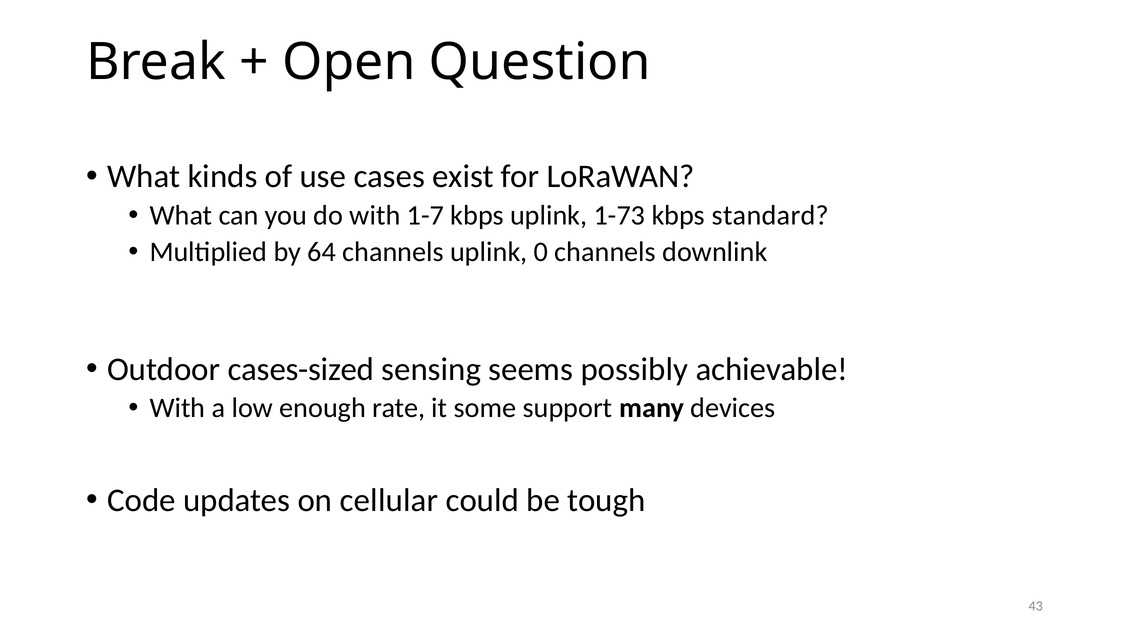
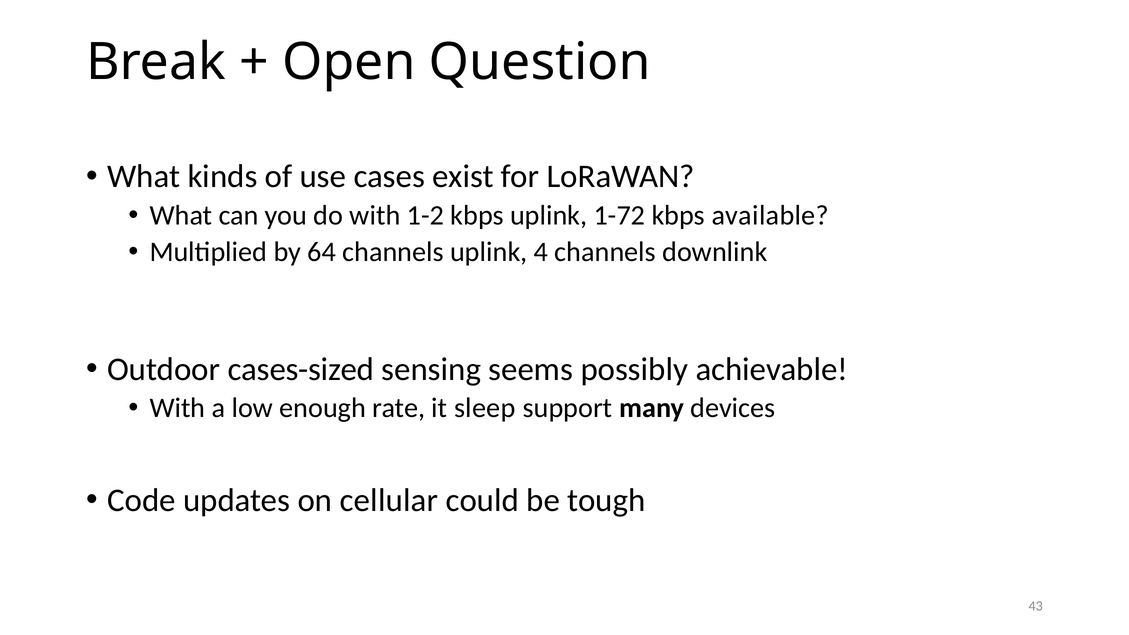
1-7: 1-7 -> 1-2 (425, 216)
1-73: 1-73 -> 1-72 (619, 216)
standard: standard -> available (770, 216)
0: 0 -> 4 (541, 252)
some: some -> sleep (485, 408)
